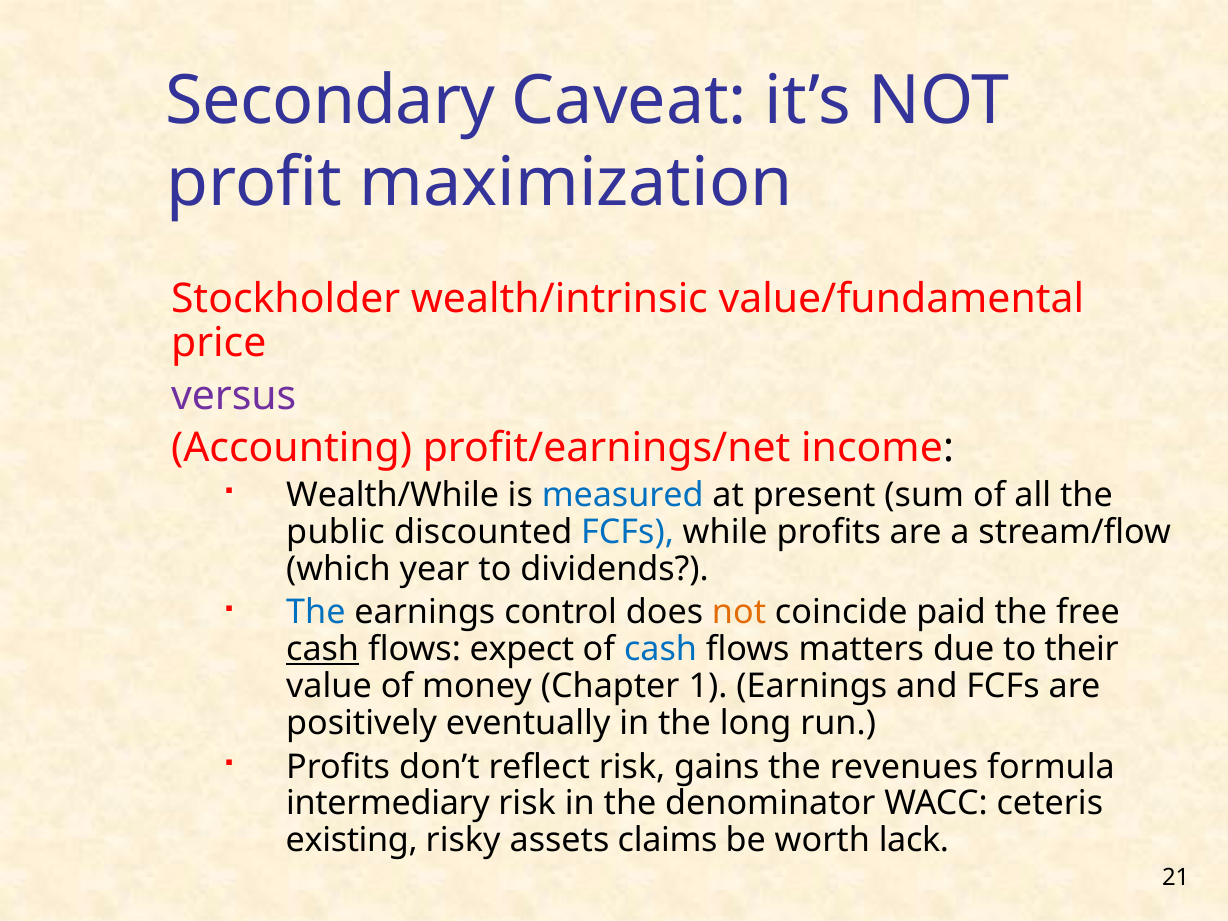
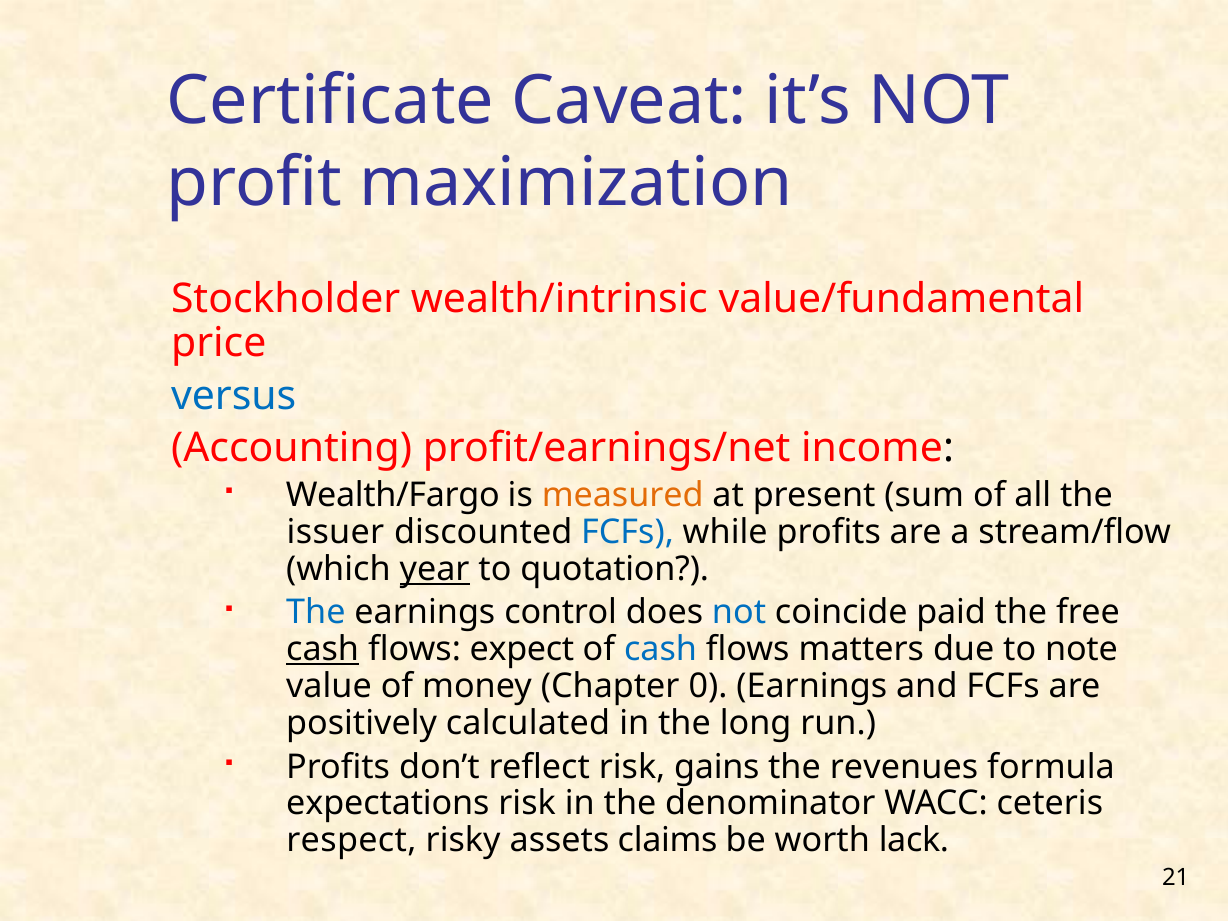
Secondary: Secondary -> Certificate (330, 101)
versus colour: purple -> blue (234, 396)
Wealth/While: Wealth/While -> Wealth/Fargo (393, 495)
measured colour: blue -> orange (623, 495)
public: public -> issuer (335, 532)
year underline: none -> present (435, 569)
dividends: dividends -> quotation (615, 569)
not colour: orange -> blue (739, 613)
their: their -> note (1081, 649)
1: 1 -> 0 (708, 686)
eventually: eventually -> calculated (528, 723)
intermediary: intermediary -> expectations (388, 804)
existing: existing -> respect (351, 840)
